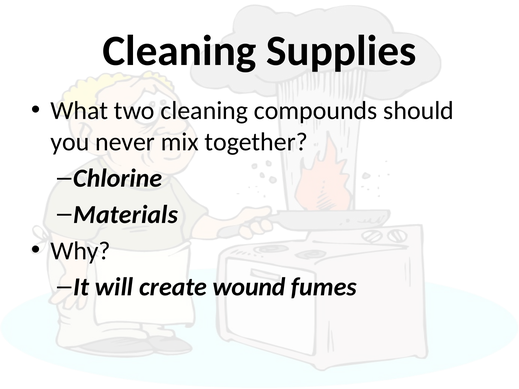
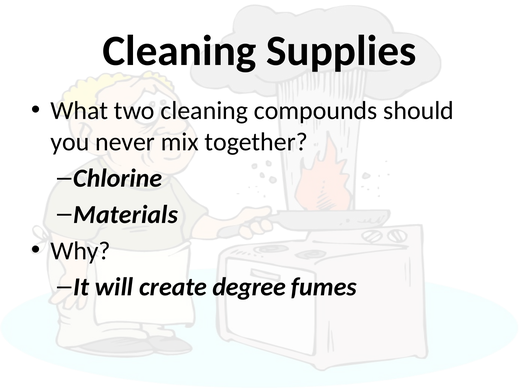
wound: wound -> degree (249, 287)
